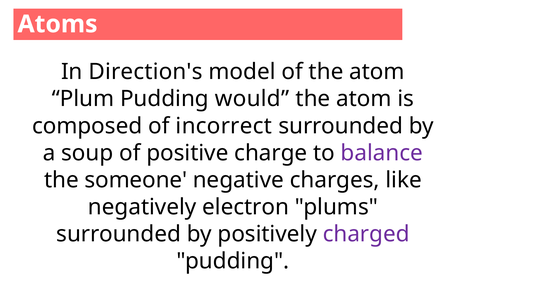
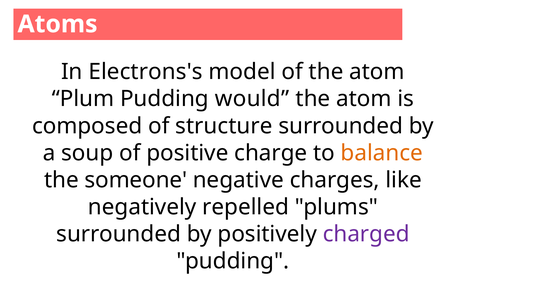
Direction's: Direction's -> Electrons's (146, 72)
incorrect: incorrect -> structure (224, 126)
balance colour: purple -> orange (382, 153)
electron: electron -> repelled (246, 207)
